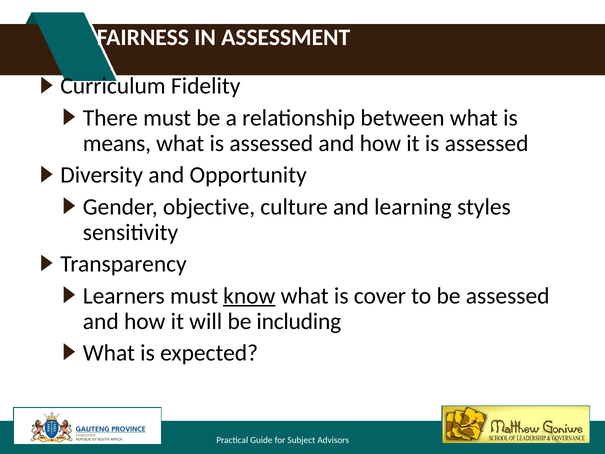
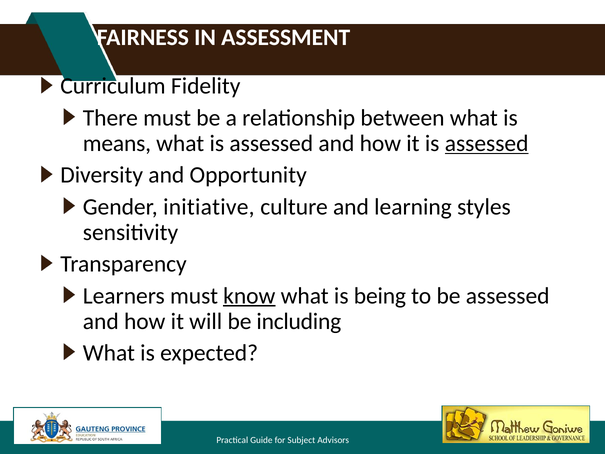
assessed underline: none -> present (487, 143)
objective: objective -> initiative (209, 207)
cover: cover -> being (380, 296)
